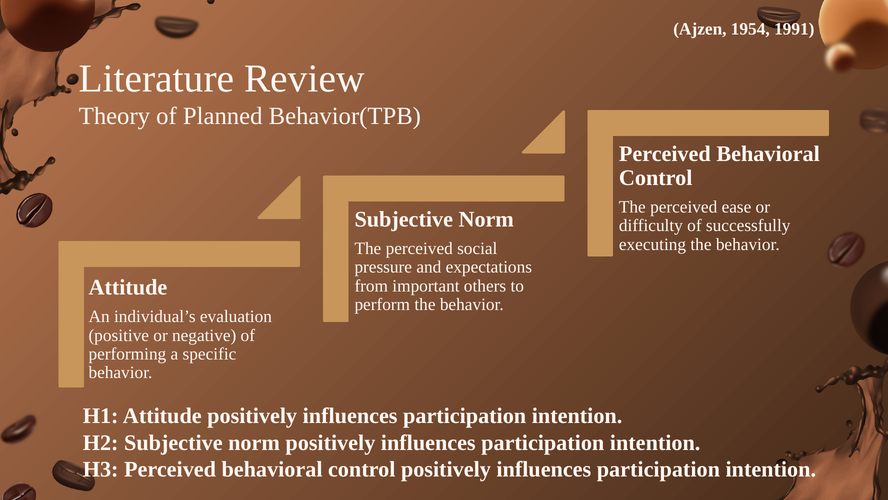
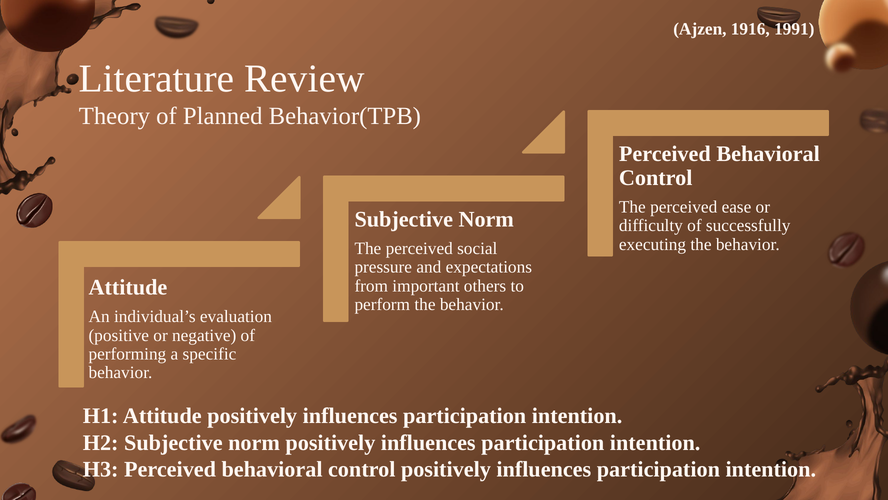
1954: 1954 -> 1916 (750, 29)
